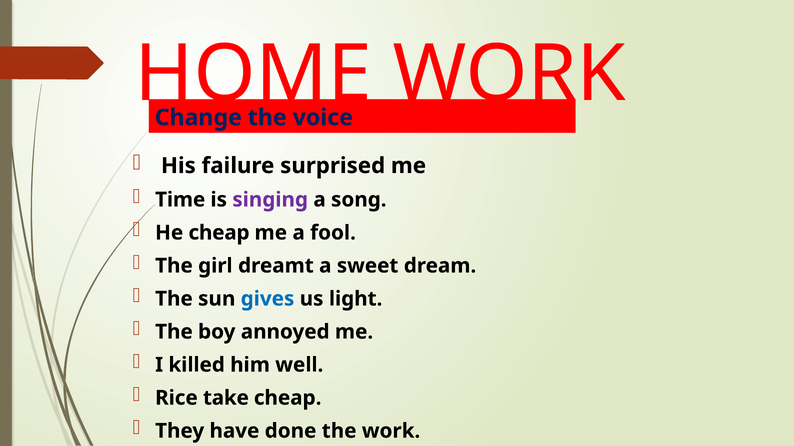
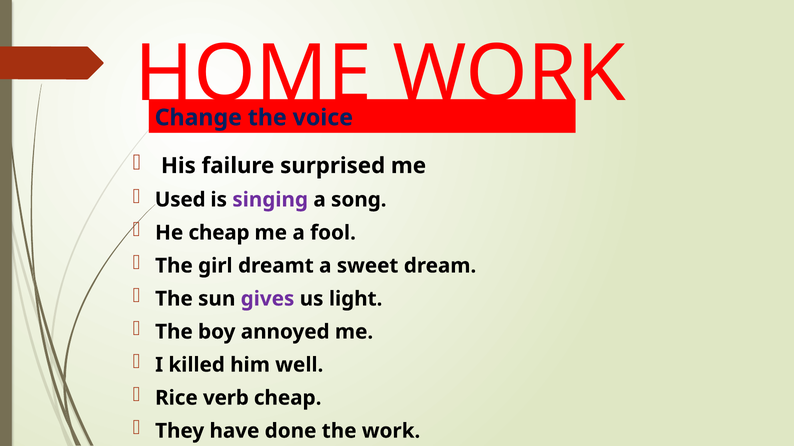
Time: Time -> Used (180, 200)
gives colour: blue -> purple (268, 299)
take: take -> verb (226, 398)
